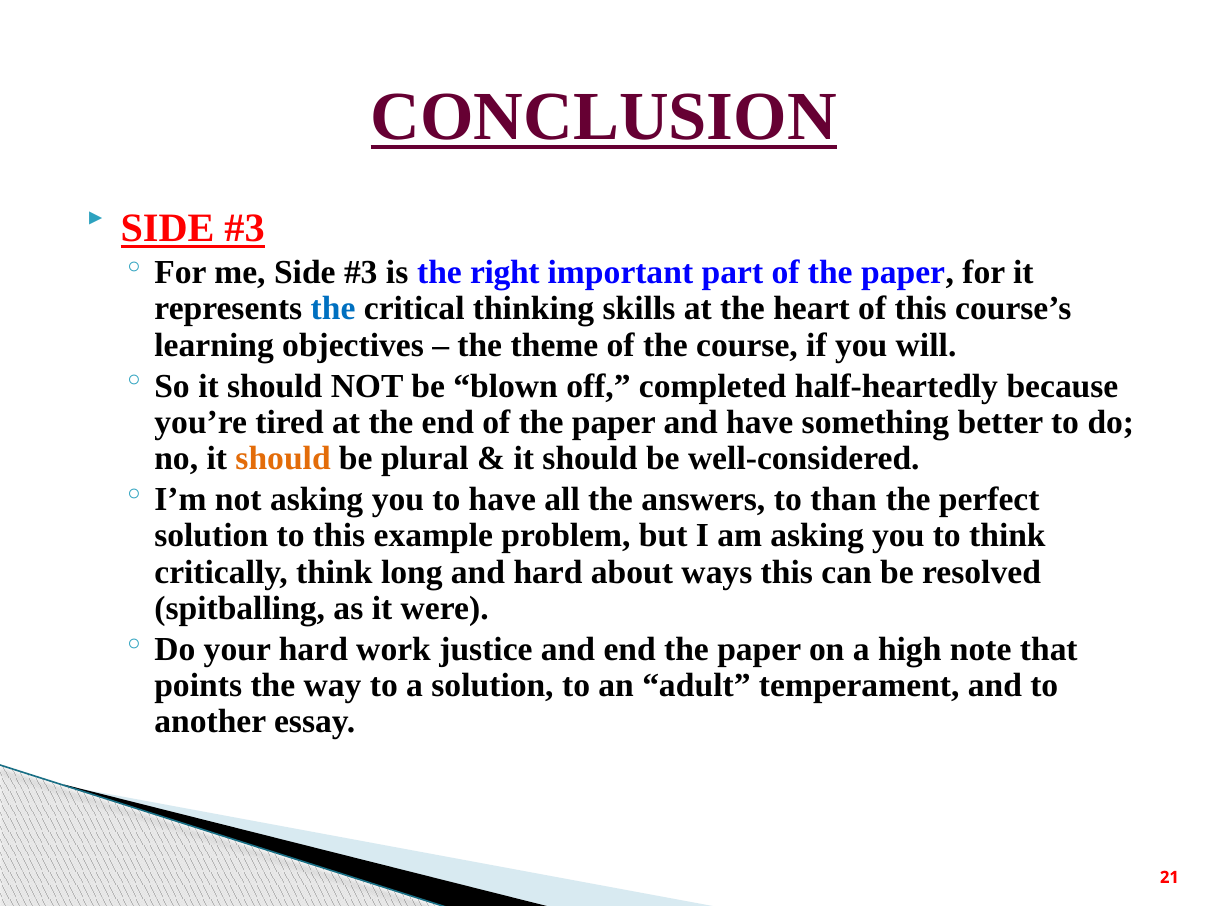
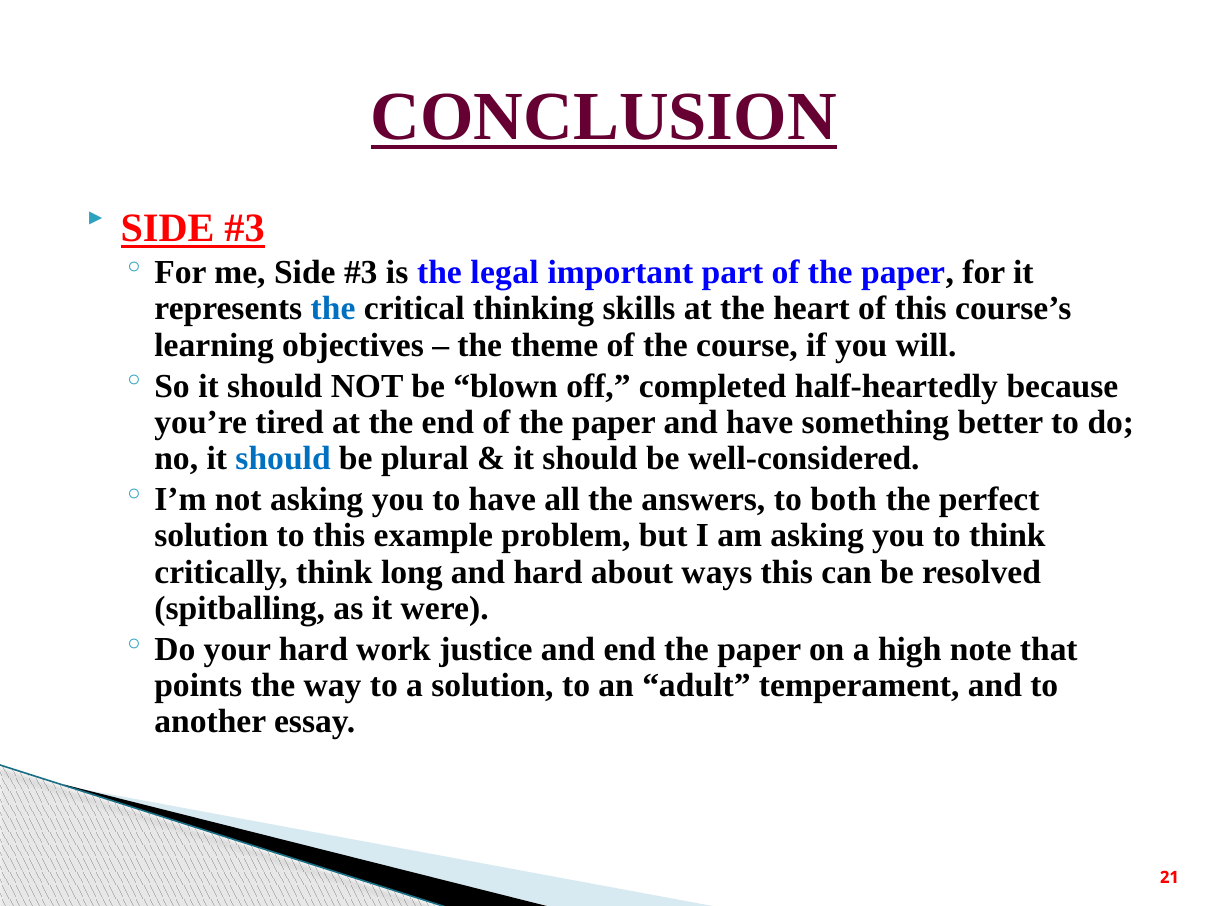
right: right -> legal (505, 272)
should colour: orange -> blue (283, 459)
than: than -> both (844, 500)
